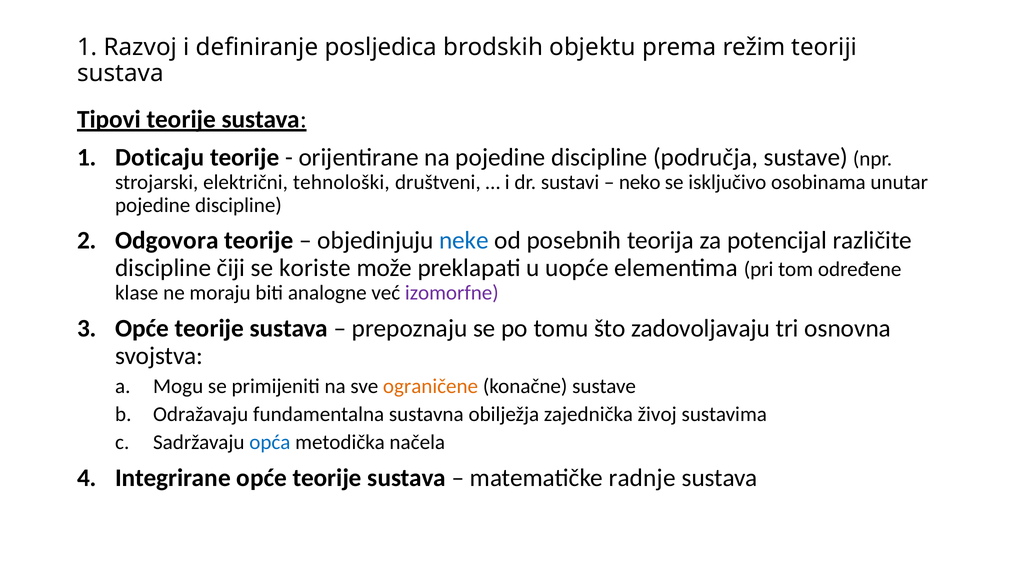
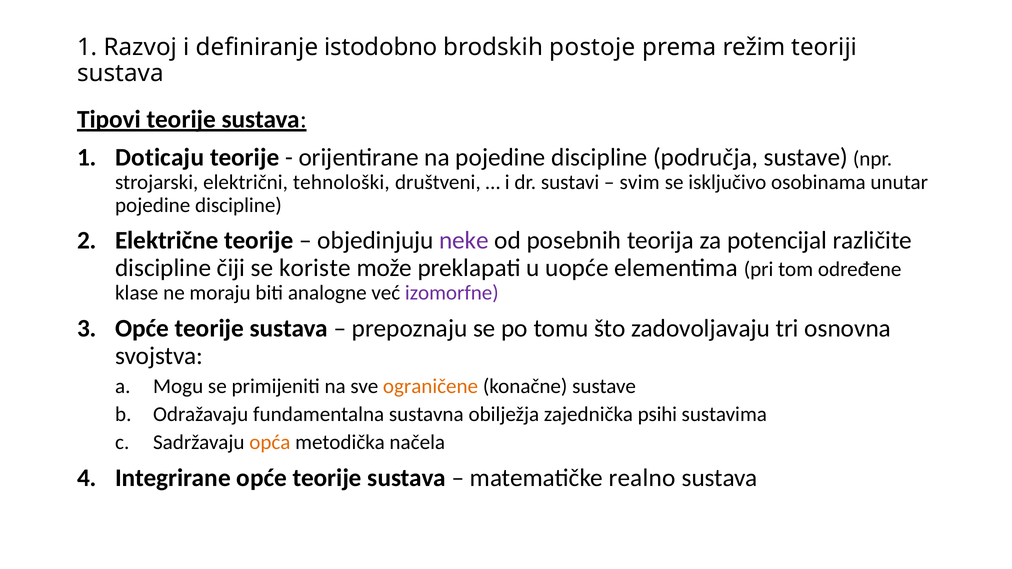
posljedica: posljedica -> istodobno (381, 47)
objektu: objektu -> postoje (592, 47)
neko: neko -> svim (640, 182)
Odgovora: Odgovora -> Električne (167, 241)
neke colour: blue -> purple (464, 241)
živoj: živoj -> psihi (657, 414)
opća colour: blue -> orange (270, 442)
radnje: radnje -> realno (642, 478)
